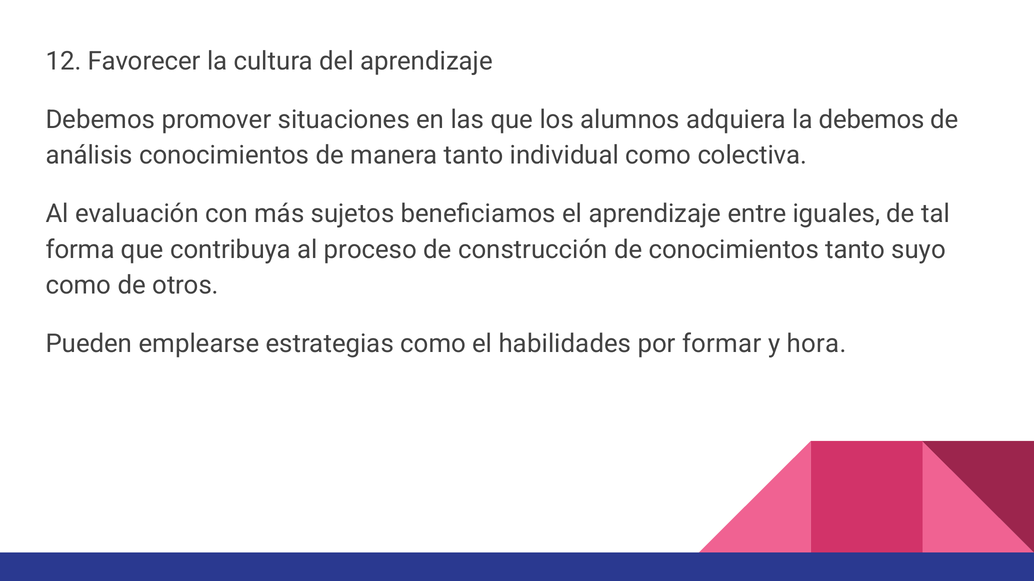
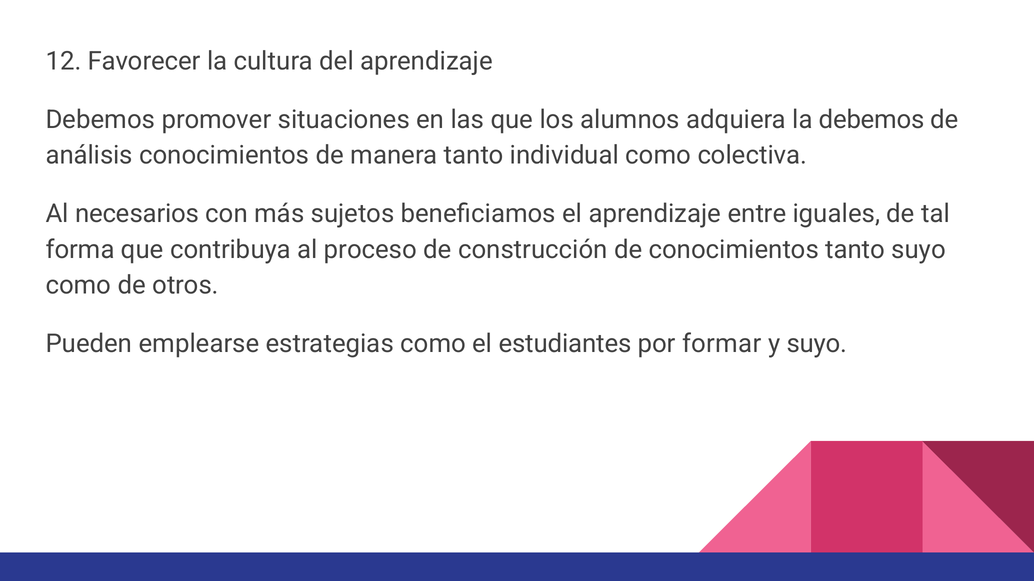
evaluación: evaluación -> necesarios (137, 214)
habilidades: habilidades -> estudiantes (565, 344)
y hora: hora -> suyo (817, 344)
